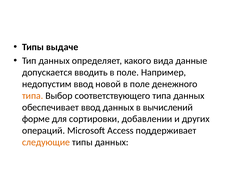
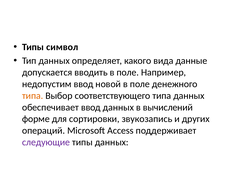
выдаче: выдаче -> символ (62, 47)
добавлении: добавлении -> звукозапись (147, 119)
следующие colour: orange -> purple (46, 143)
